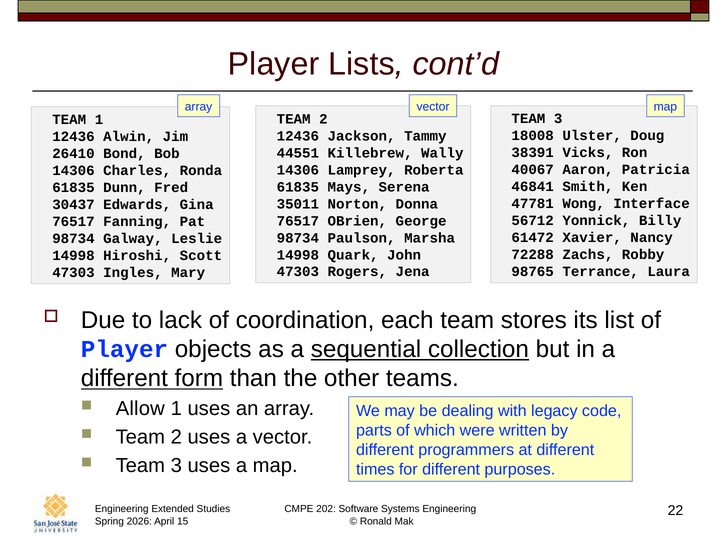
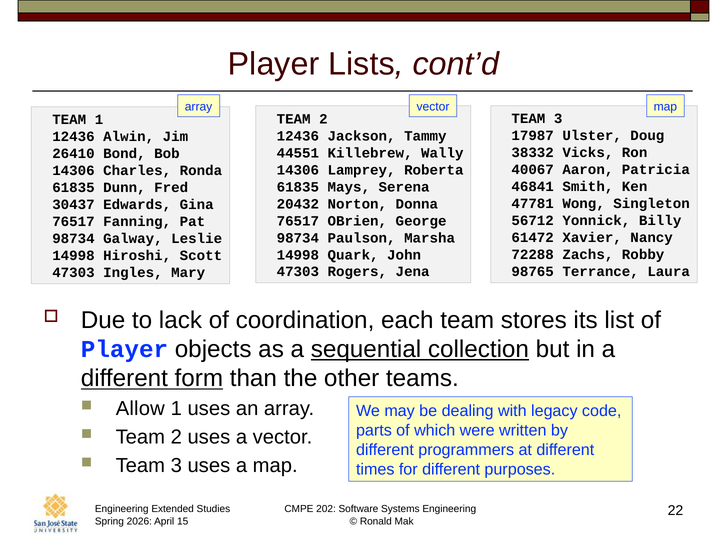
18008: 18008 -> 17987 (533, 135)
38391: 38391 -> 38332 (533, 152)
Interface: Interface -> Singleton (652, 203)
35011: 35011 -> 20432 (298, 204)
